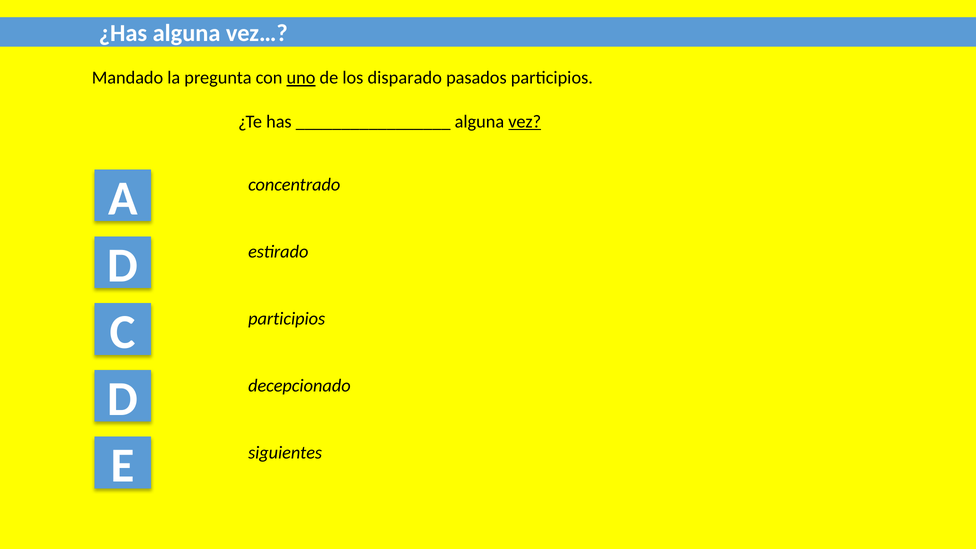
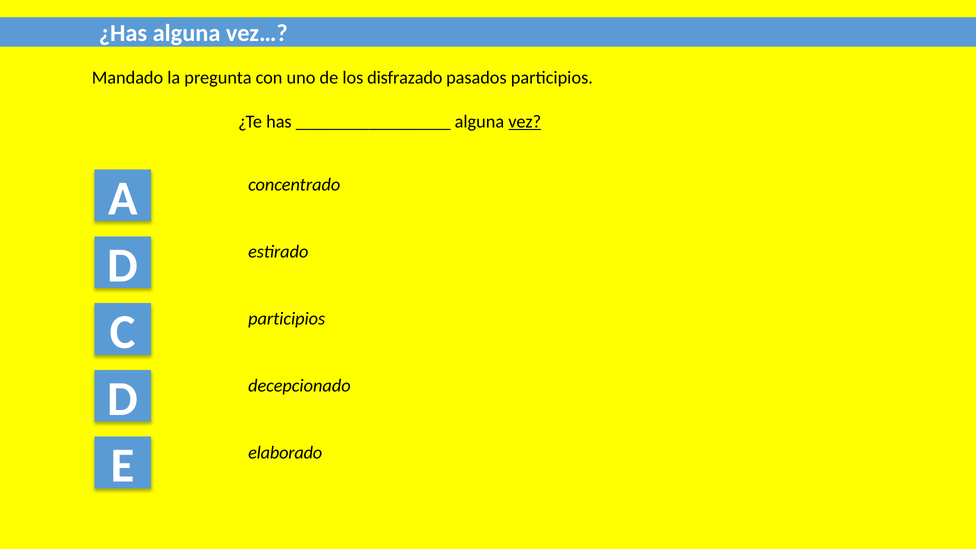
uno underline: present -> none (301, 78)
disparado: disparado -> disfrazado (405, 78)
siguientes: siguientes -> elaborado (285, 453)
